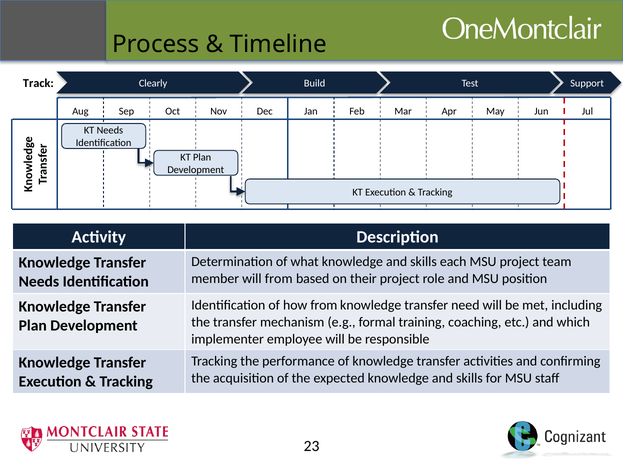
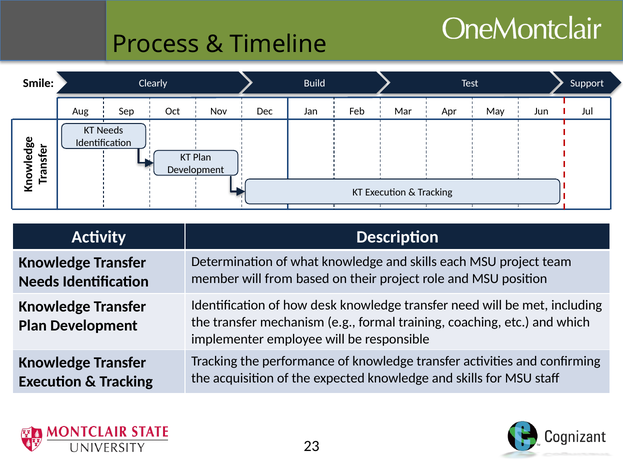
Track: Track -> Smile (38, 83)
how from: from -> desk (324, 306)
